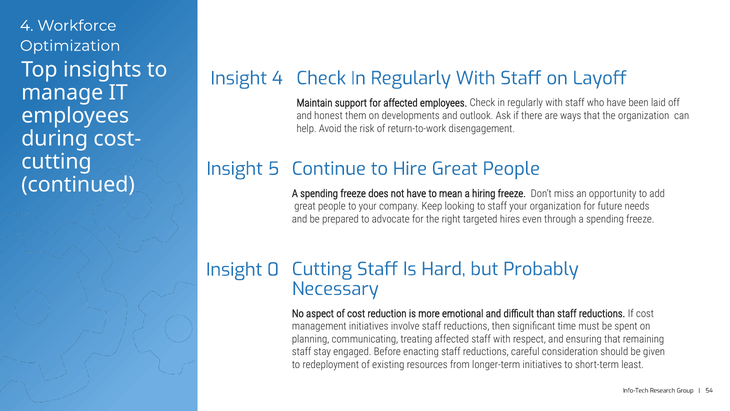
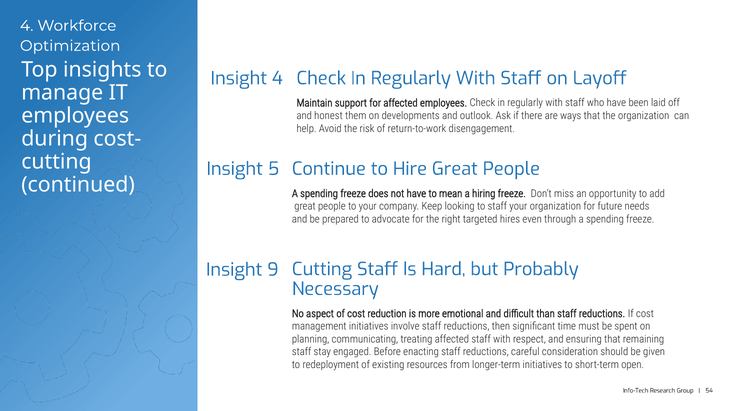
0: 0 -> 9 (273, 269)
least: least -> open (633, 365)
